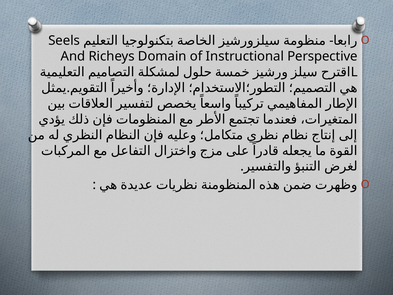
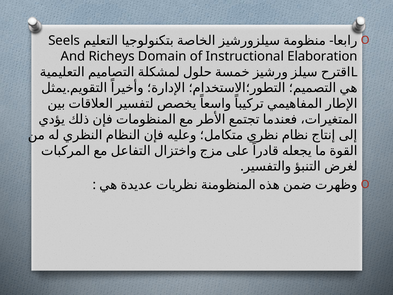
Perspective: Perspective -> Elaboration (322, 56)
